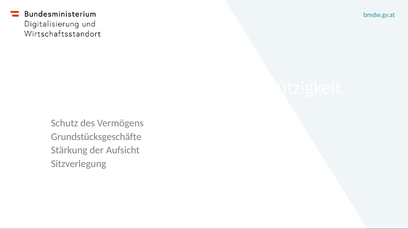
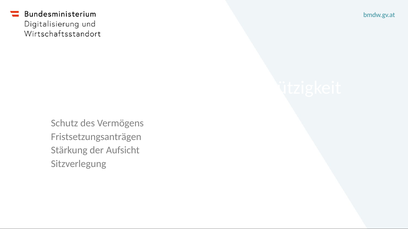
Grundstücksgeschäfte: Grundstücksgeschäfte -> Fristsetzungsanträgen (96, 137)
